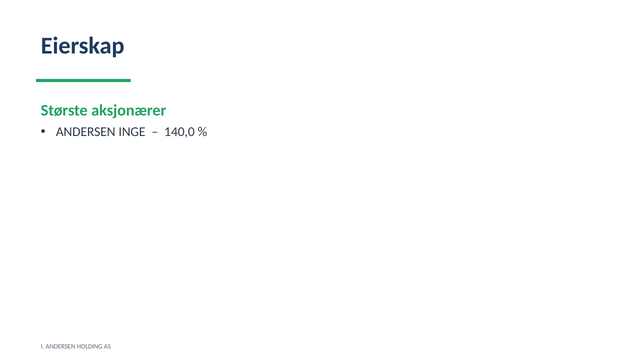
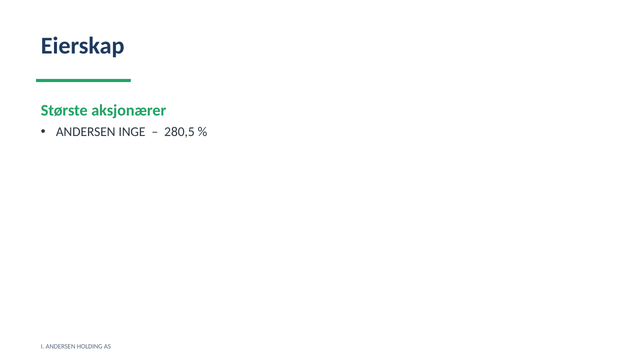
140,0: 140,0 -> 280,5 (179, 132)
